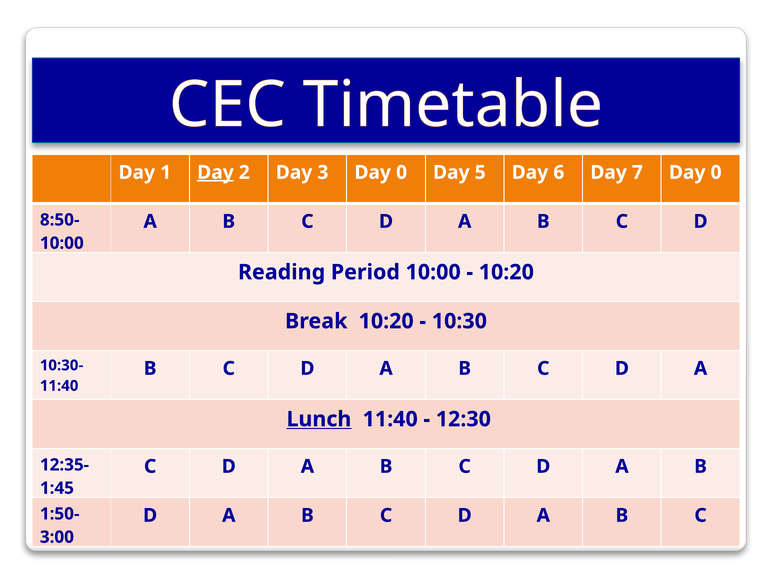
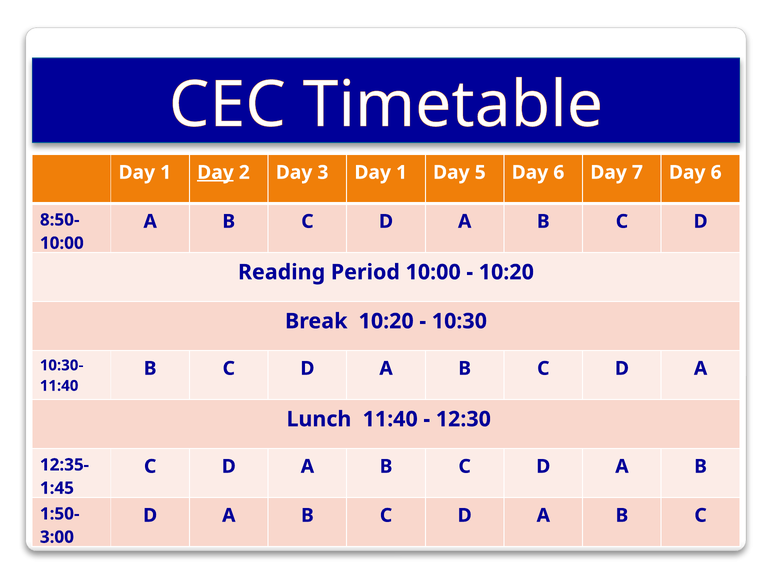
3 Day 0: 0 -> 1 (402, 172)
7 Day 0: 0 -> 6 (716, 172)
Lunch underline: present -> none (319, 419)
